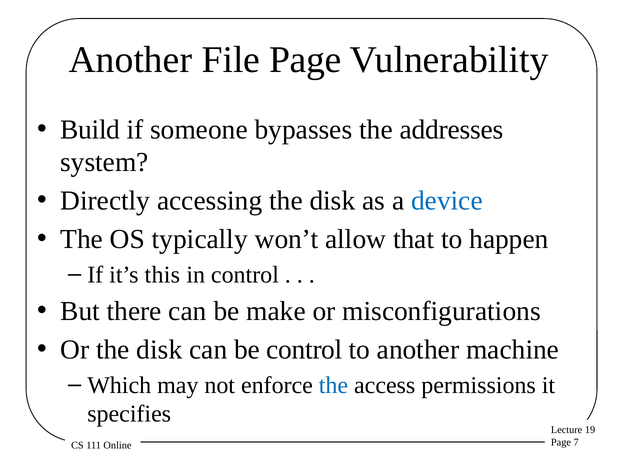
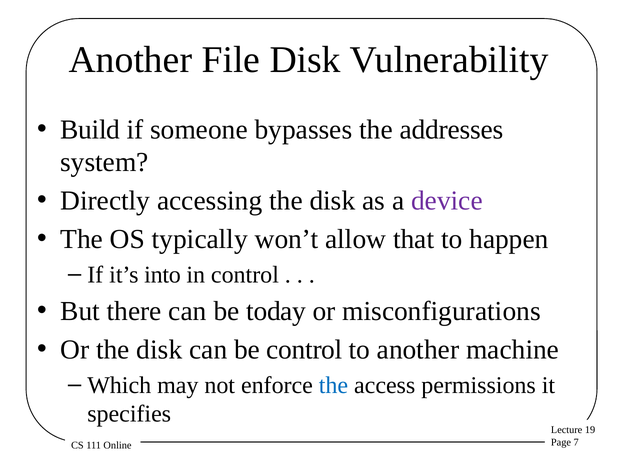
File Page: Page -> Disk (305, 60)
device colour: blue -> purple (447, 201)
this: this -> into (163, 275)
make: make -> today (276, 312)
